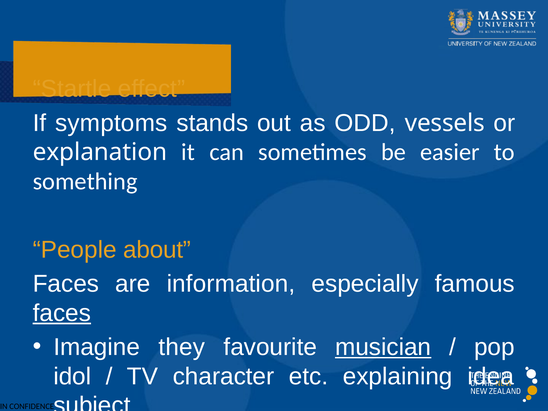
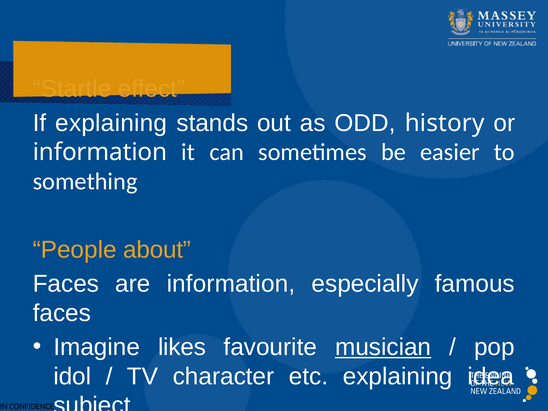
If symptoms: symptoms -> explaining (111, 123)
vessels: vessels -> history (445, 123)
explanation: explanation -> information (100, 152)
faces underline: present -> none (62, 313)
they: they -> likes (182, 347)
